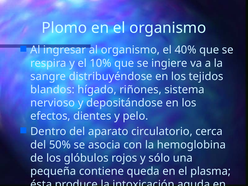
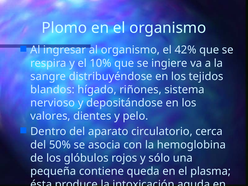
40%: 40% -> 42% (186, 50)
efectos: efectos -> valores (50, 116)
